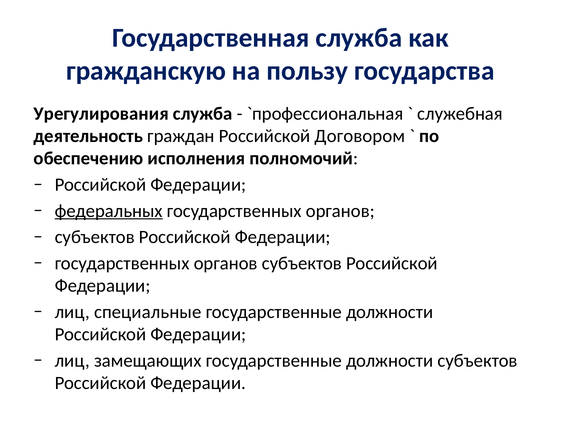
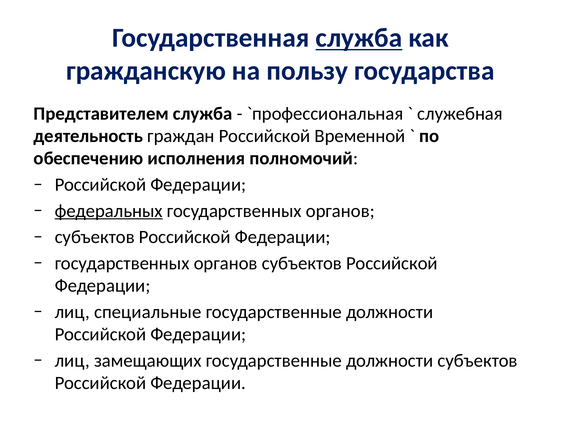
служба underline: none -> present (359, 38)
Урегулирования: Урегулирования -> Представителем (101, 114)
Договором: Договором -> Временной (360, 136)
